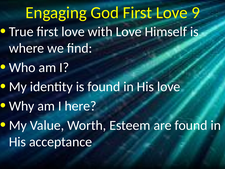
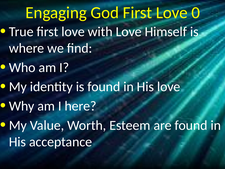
9: 9 -> 0 (196, 13)
